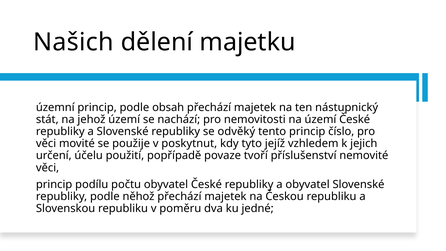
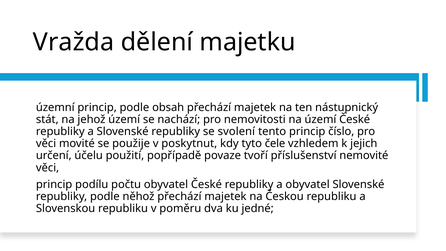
Našich: Našich -> Vražda (74, 42)
odvěký: odvěký -> svolení (236, 131)
jejíž: jejíž -> čele (275, 143)
